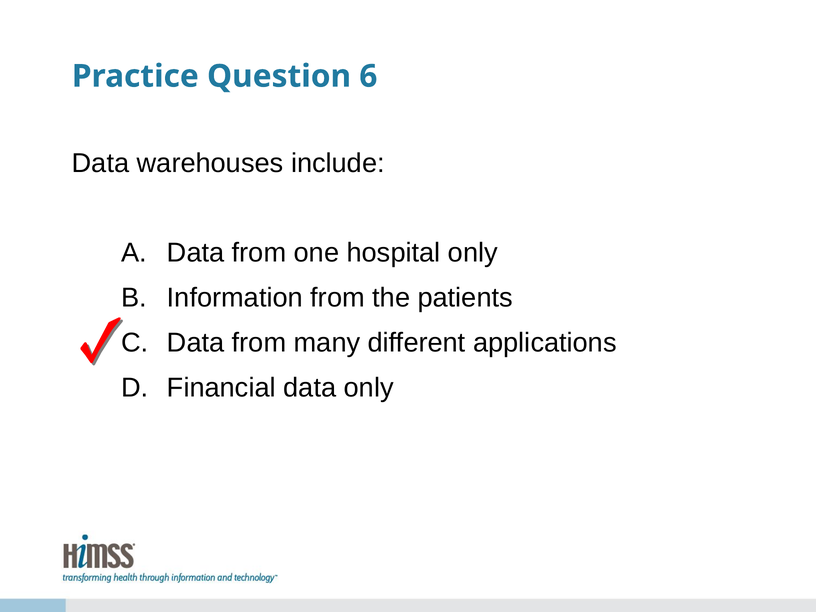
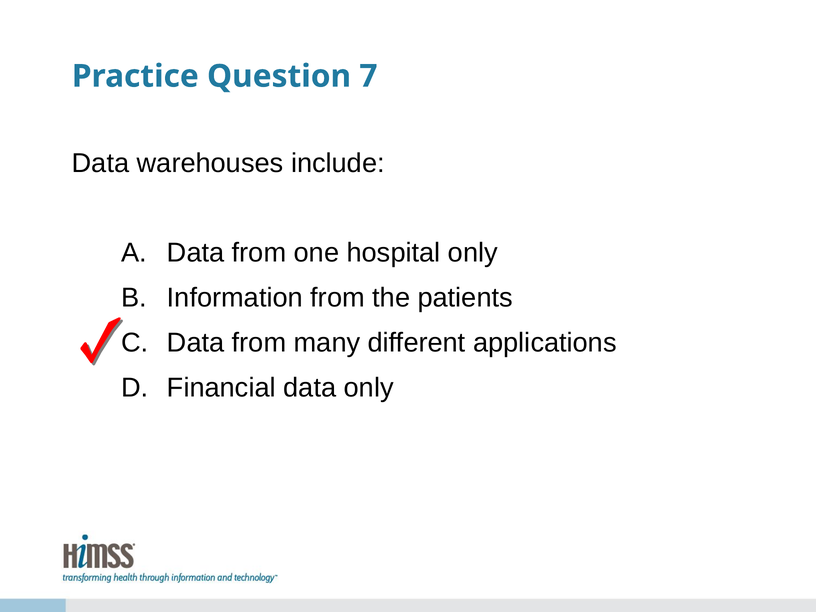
6: 6 -> 7 (368, 76)
